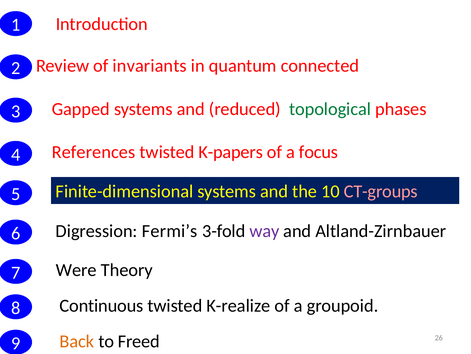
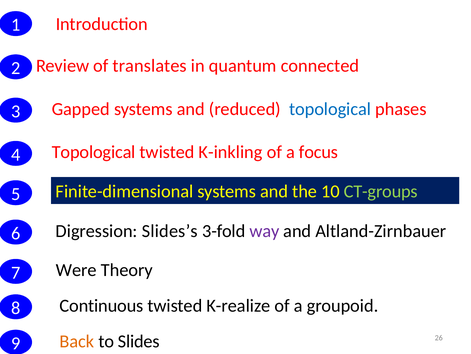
invariants: invariants -> translates (150, 66)
topological colour: green -> blue (330, 109)
References: References -> Topological (94, 152)
K-papers: K-papers -> K-inkling (231, 152)
CT-groups colour: pink -> light green (381, 191)
Fermi’s: Fermi’s -> Slides’s (170, 230)
Freed: Freed -> Slides (139, 341)
